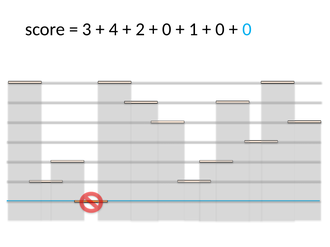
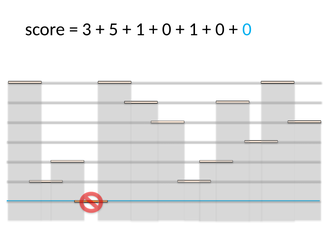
4: 4 -> 5 (114, 29)
2: 2 -> 1 (140, 29)
